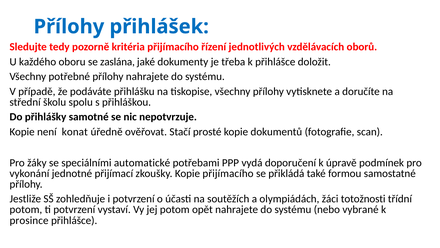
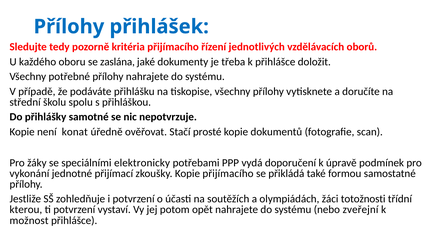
automatické: automatické -> elektronicky (142, 162)
potom: potom -> kterou (26, 209)
vybrané: vybrané -> zveřejní (360, 209)
prosince: prosince -> možnost (29, 220)
